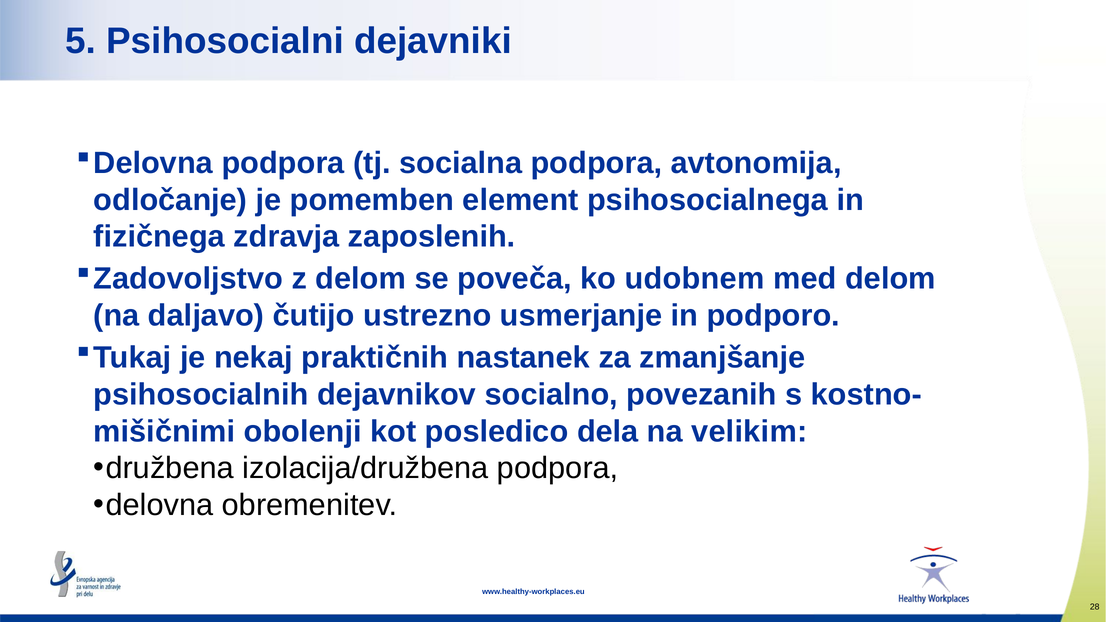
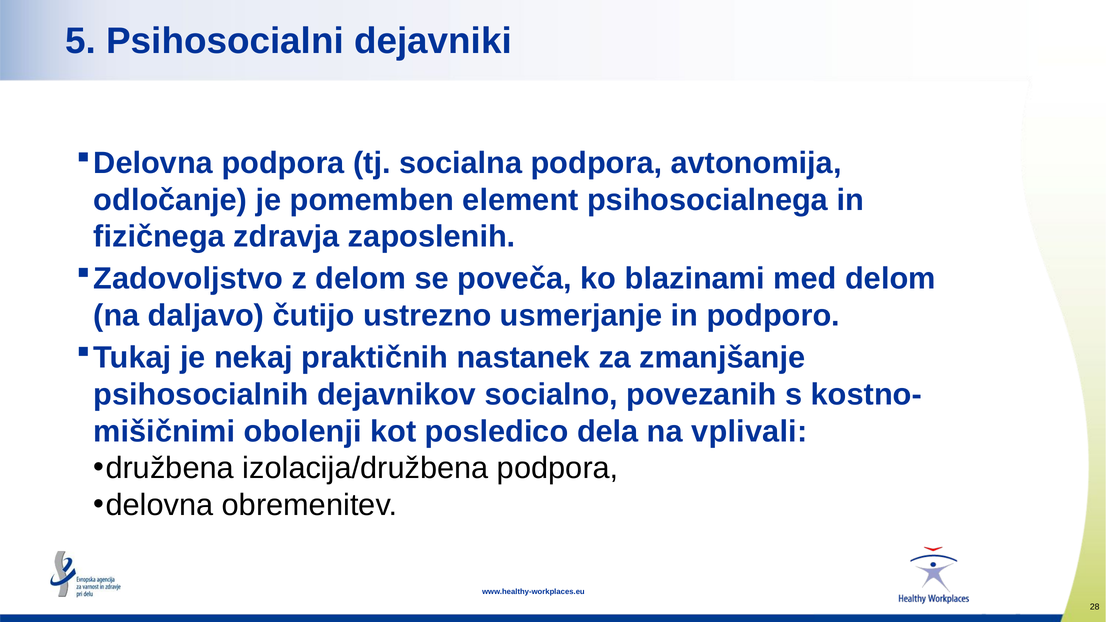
udobnem: udobnem -> blazinami (695, 279)
velikim: velikim -> vplivali (749, 432)
